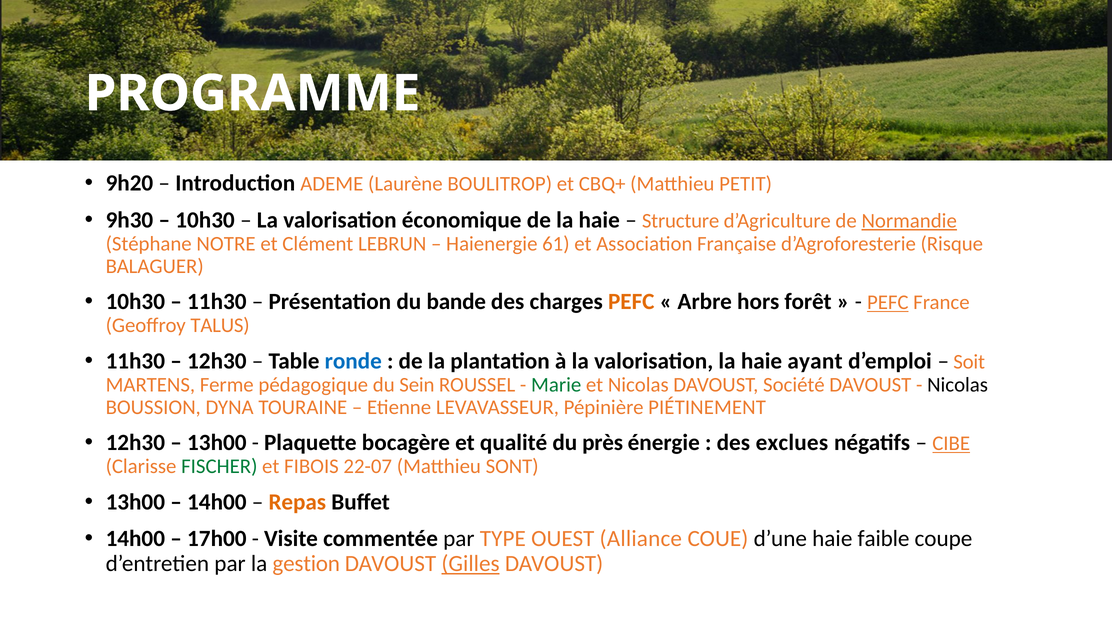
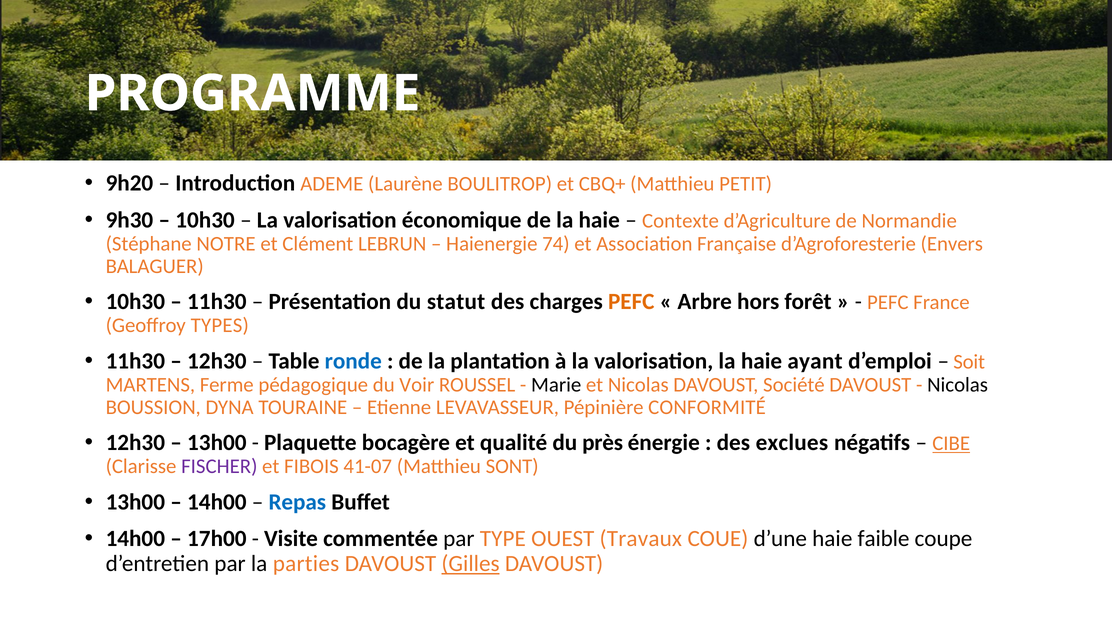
Structure: Structure -> Contexte (680, 220)
Normandie underline: present -> none (909, 220)
61: 61 -> 74 (556, 244)
Risque: Risque -> Envers (952, 244)
bande: bande -> statut (456, 301)
PEFC underline: present -> none (888, 302)
TALUS: TALUS -> TYPES (220, 325)
Sein: Sein -> Voir (417, 384)
Marie colour: green -> black (556, 384)
PIÉTINEMENT: PIÉTINEMENT -> CONFORMITÉ (707, 407)
FISCHER colour: green -> purple (219, 466)
22-07: 22-07 -> 41-07 (368, 466)
Repas colour: orange -> blue (297, 501)
Alliance: Alliance -> Travaux (641, 538)
gestion: gestion -> parties (306, 563)
